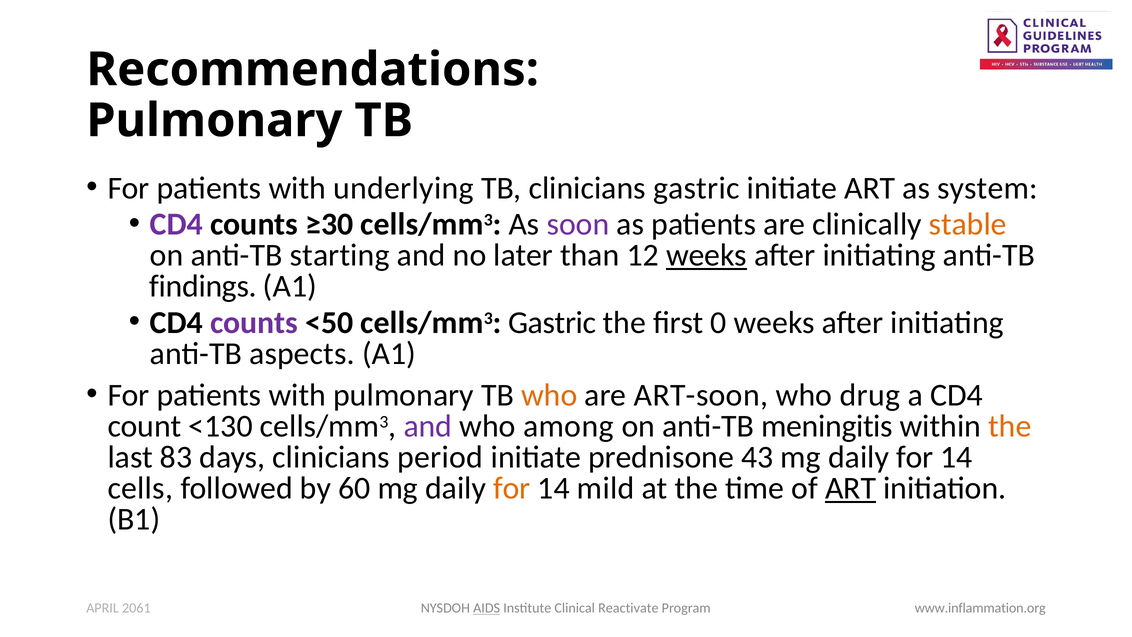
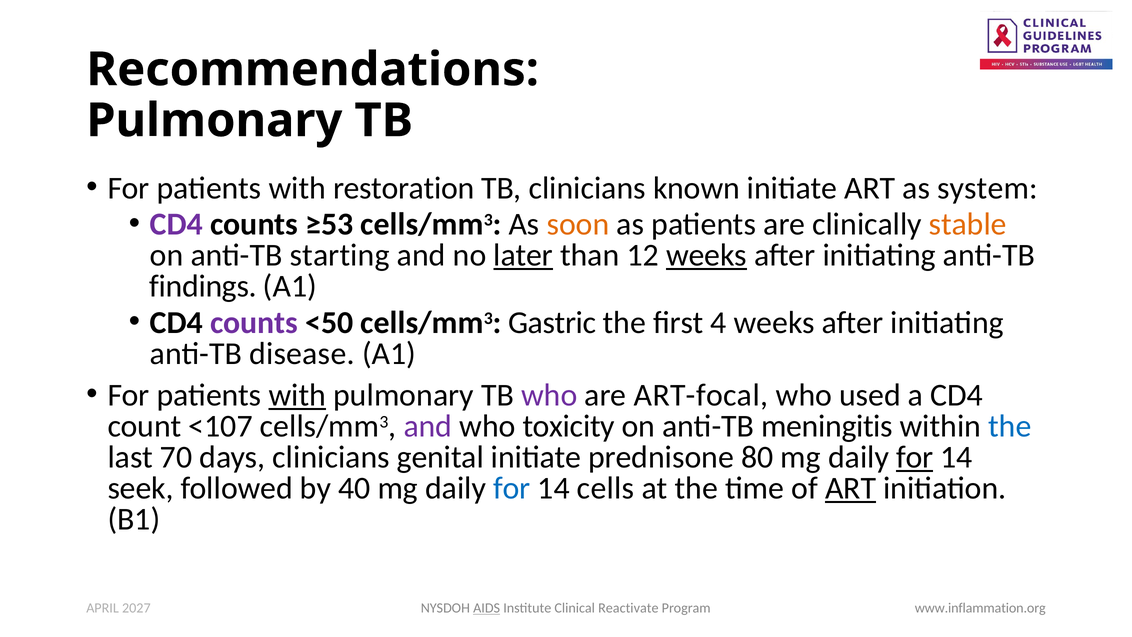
underlying: underlying -> restoration (404, 188)
clinicians gastric: gastric -> known (696, 188)
≥30: ≥30 -> ≥53 (329, 224)
soon colour: purple -> orange (578, 224)
later underline: none -> present (523, 255)
0: 0 -> 4 (719, 323)
aspects: aspects -> disease (302, 353)
with underline: none -> present (297, 395)
who colour: orange -> purple (549, 395)
ART-soon: ART-soon -> ART-focal (701, 395)
drug: drug -> used (870, 395)
<130: <130 -> <107 (221, 426)
among: among -> toxicity (569, 426)
the colour: orange -> blue (1010, 426)
83: 83 -> 70 (176, 457)
period: period -> genital (440, 457)
43: 43 -> 80 (757, 457)
for underline: none -> present (915, 457)
cells: cells -> seek (141, 488)
60: 60 -> 40 (354, 488)
for colour: orange -> blue (512, 488)
mild: mild -> cells (606, 488)
2061: 2061 -> 2027 (136, 608)
